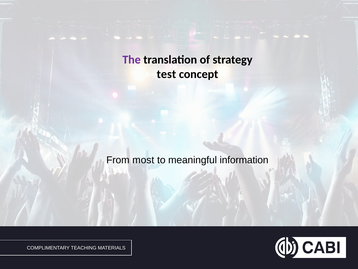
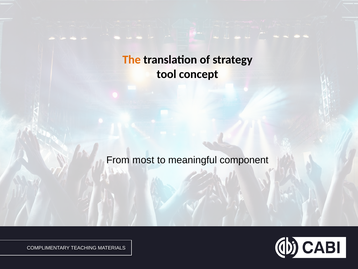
The colour: purple -> orange (132, 60)
test: test -> tool (166, 74)
information: information -> component (244, 160)
